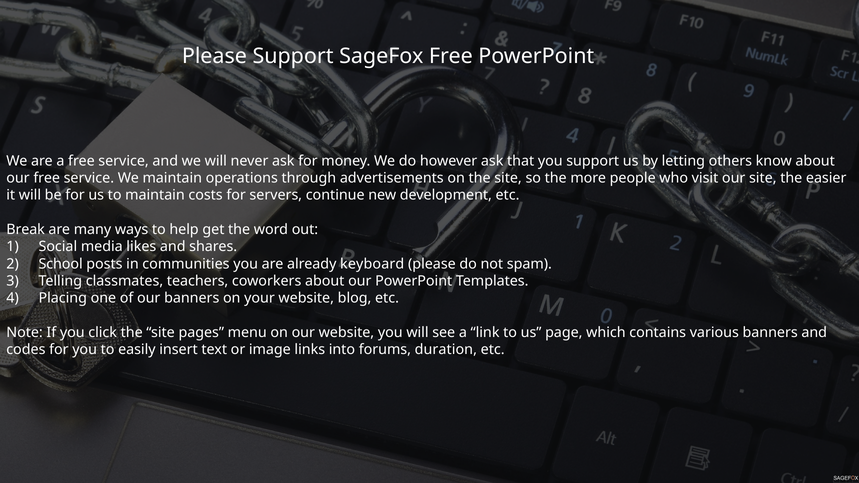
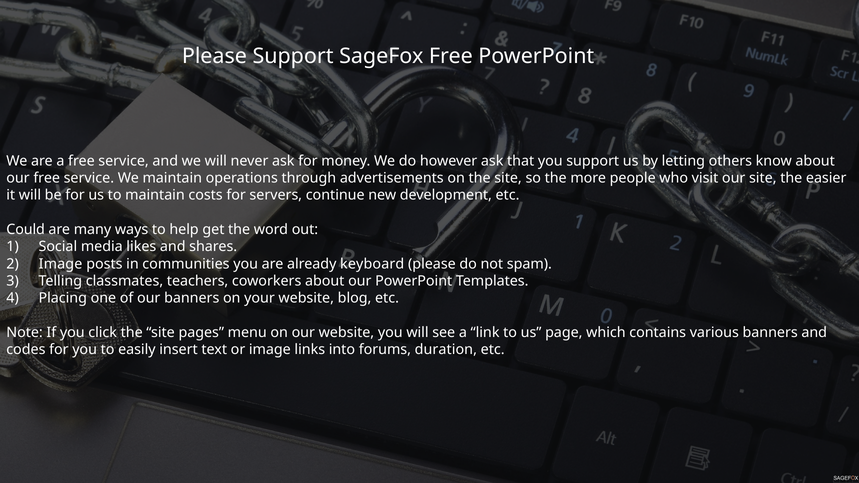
Break: Break -> Could (26, 230)
School: School -> Image (61, 264)
